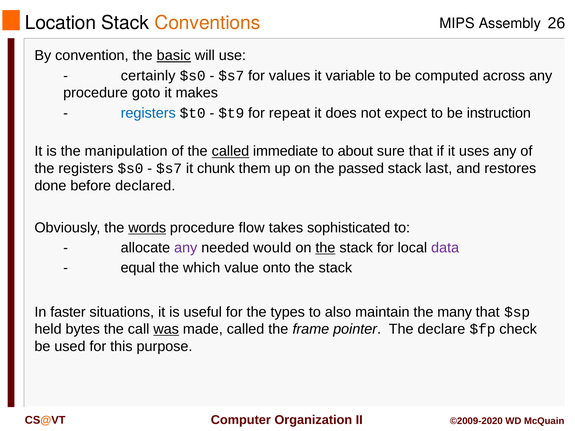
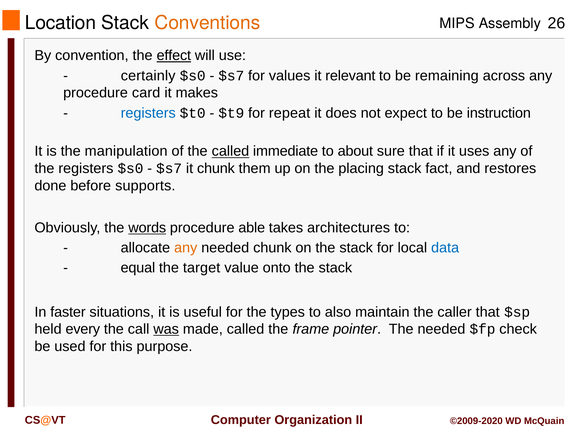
basic: basic -> effect (174, 56)
variable: variable -> relevant (350, 76)
computed: computed -> remaining (447, 76)
goto: goto -> card (146, 93)
passed: passed -> placing (361, 169)
last: last -> fact (439, 169)
declared: declared -> supports (145, 186)
flow: flow -> able (252, 228)
sophisticated: sophisticated -> architectures (349, 228)
any colour: purple -> orange (186, 248)
needed would: would -> chunk (272, 248)
the underline: present -> none (325, 248)
data colour: purple -> blue (445, 248)
which: which -> target (202, 268)
many: many -> caller (455, 312)
bytes: bytes -> every (83, 329)
The declare: declare -> needed (441, 329)
